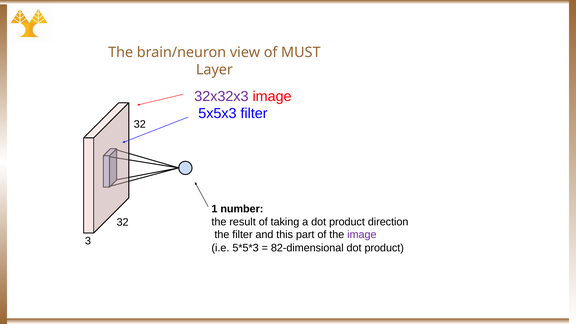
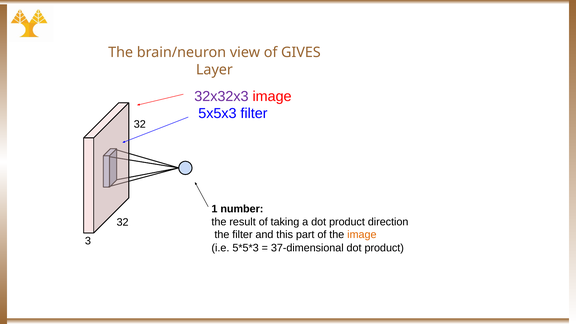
MUST: MUST -> GIVES (301, 52)
image colour: purple -> orange (362, 235)
82-dimensional: 82-dimensional -> 37-dimensional (307, 248)
